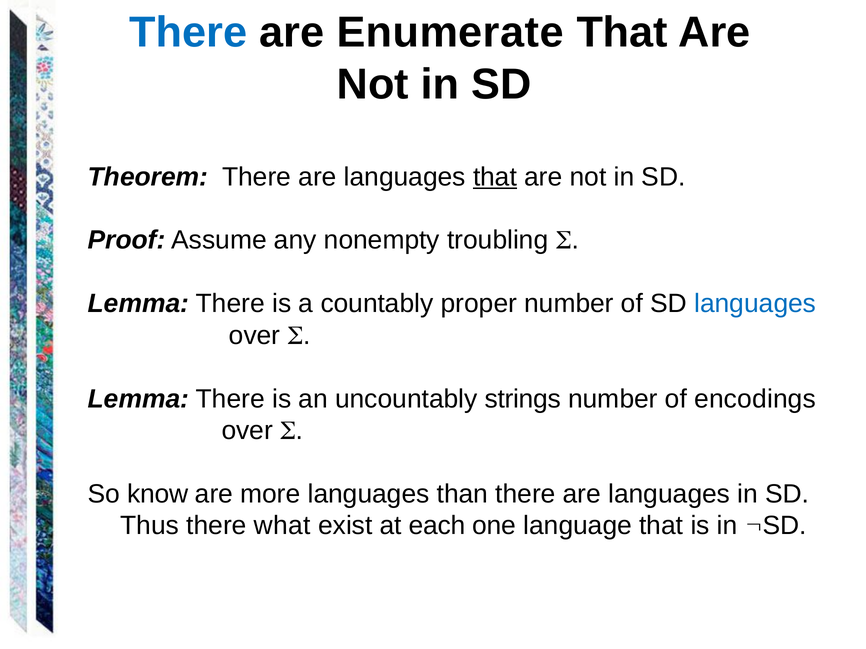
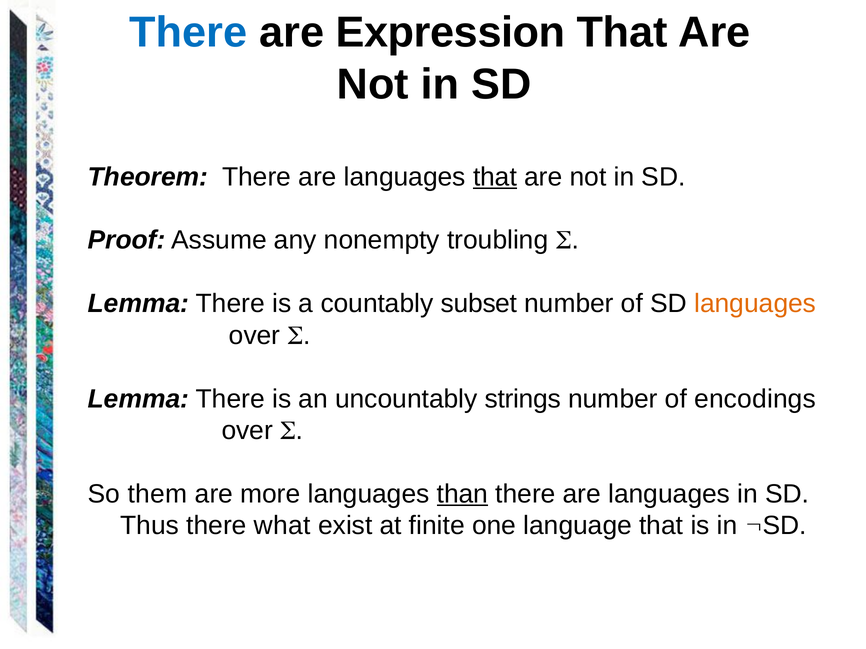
Enumerate: Enumerate -> Expression (451, 33)
proper: proper -> subset (479, 304)
languages colour: blue -> orange (755, 304)
know: know -> them (157, 494)
than underline: none -> present (462, 494)
each: each -> finite (437, 526)
